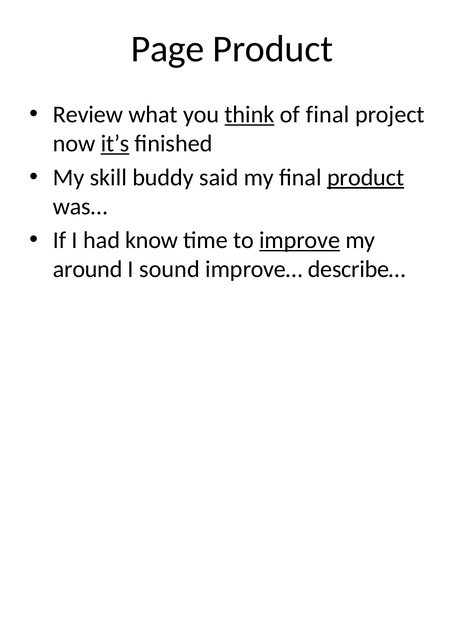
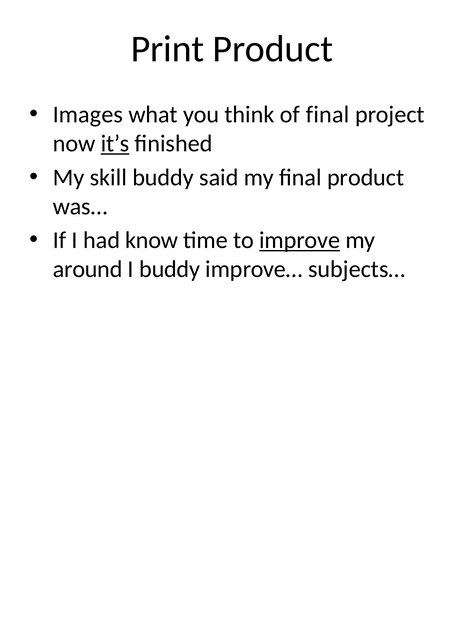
Page: Page -> Print (168, 49)
Review: Review -> Images (88, 115)
think underline: present -> none (250, 115)
product underline: present -> none (366, 178)
I sound: sound -> buddy (170, 269)
describe…: describe… -> subjects… (357, 269)
